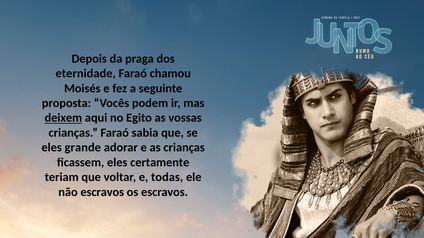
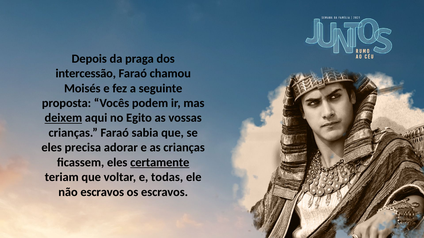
eternidade: eternidade -> intercessão (86, 74)
grande: grande -> precisa (83, 148)
certamente underline: none -> present (160, 163)
